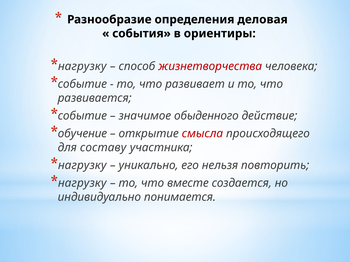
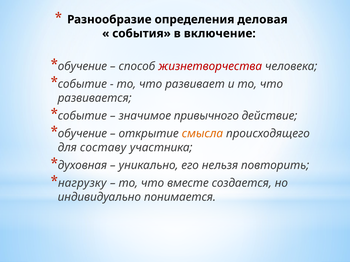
ориентиры: ориентиры -> включение (220, 34)
нагрузку: нагрузку -> обучение (82, 66)
обыденного: обыденного -> привычного (206, 116)
смысла colour: red -> orange (202, 134)
нагрузку: нагрузку -> духовная (82, 166)
